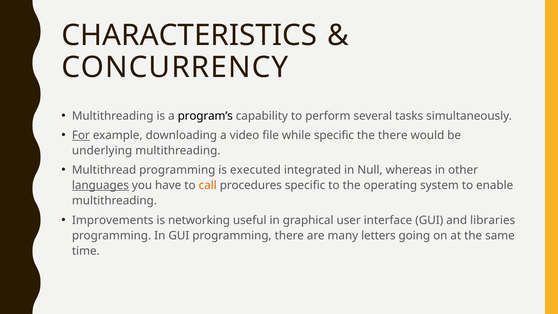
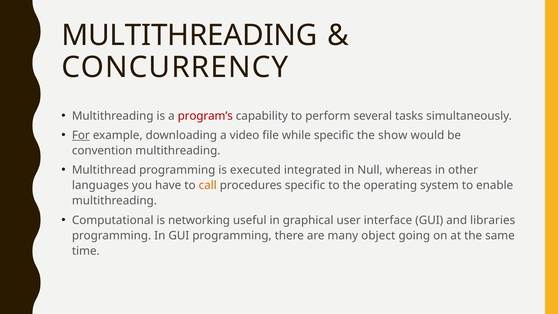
CHARACTERISTICS: CHARACTERISTICS -> MULTITHREADING (189, 35)
program’s colour: black -> red (205, 116)
the there: there -> show (393, 135)
underlying: underlying -> convention (102, 151)
languages underline: present -> none (100, 185)
Improvements: Improvements -> Computational (113, 220)
letters: letters -> object (378, 235)
